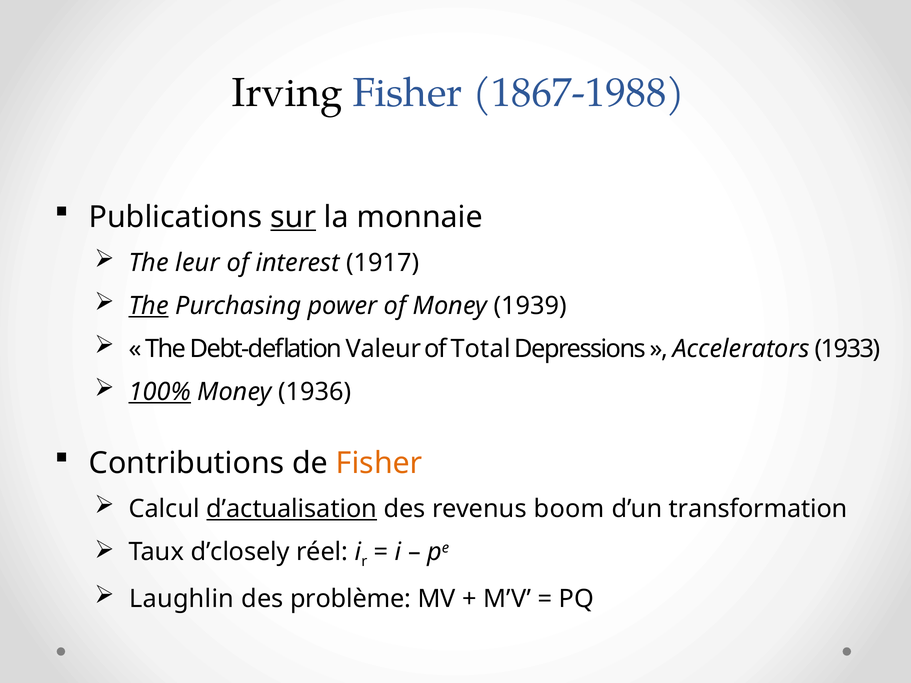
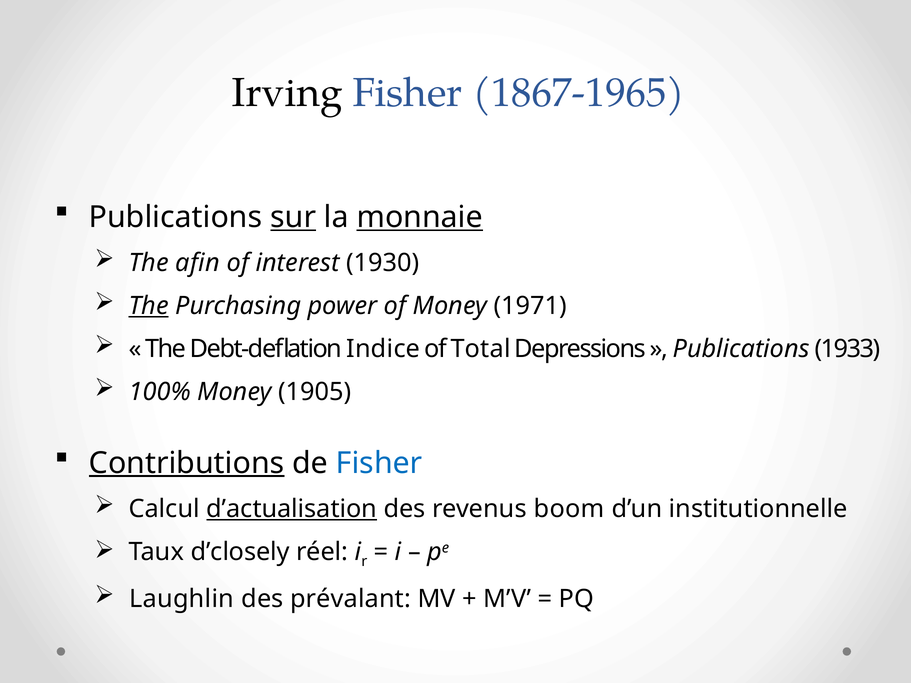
1867-1988: 1867-1988 -> 1867-1965 (579, 93)
monnaie underline: none -> present (420, 217)
leur: leur -> afin (198, 263)
1917: 1917 -> 1930 (383, 263)
1939: 1939 -> 1971 (530, 306)
Valeur: Valeur -> Indice (383, 349)
Accelerators: Accelerators -> Publications (741, 349)
100% underline: present -> none (160, 392)
1936: 1936 -> 1905 (315, 392)
Contributions underline: none -> present (187, 463)
Fisher colour: orange -> blue (379, 463)
transformation: transformation -> institutionnelle (758, 509)
problème: problème -> prévalant (350, 599)
